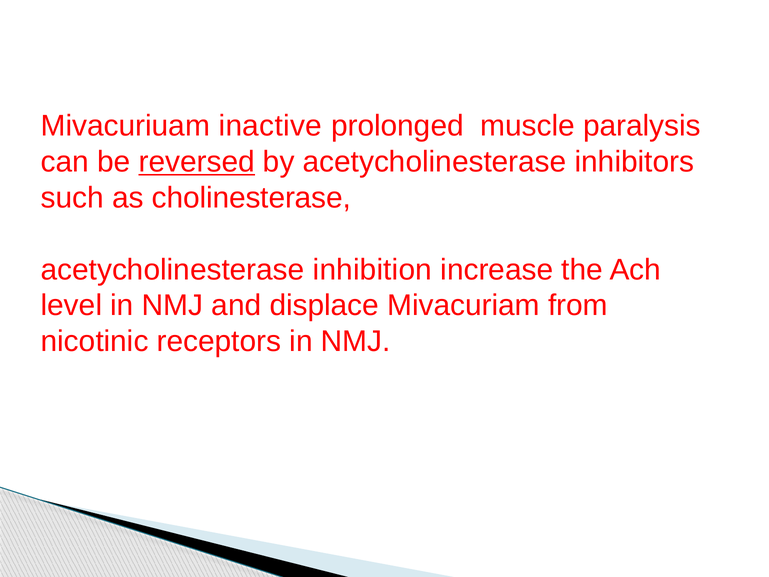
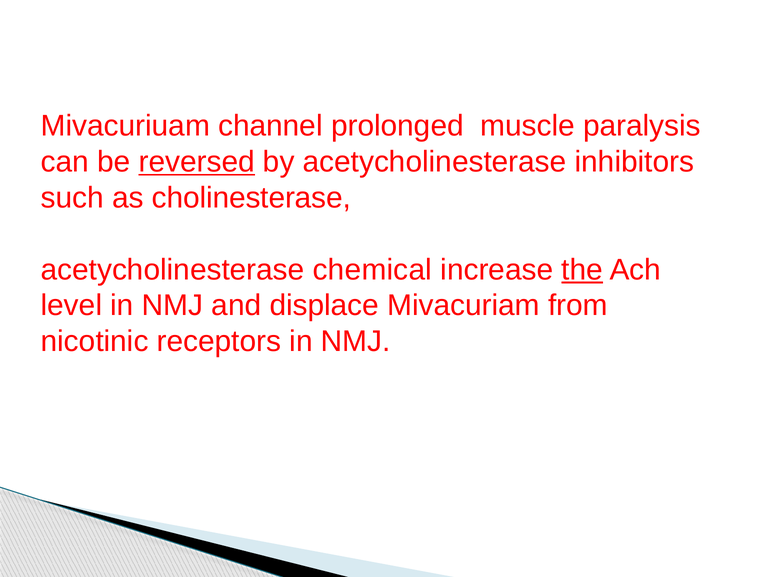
inactive: inactive -> channel (270, 126)
inhibition: inhibition -> chemical (372, 270)
the underline: none -> present (582, 270)
